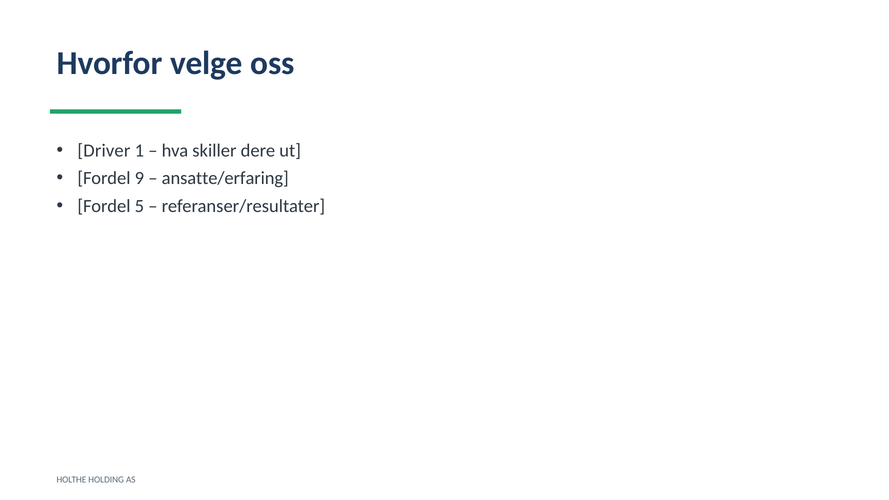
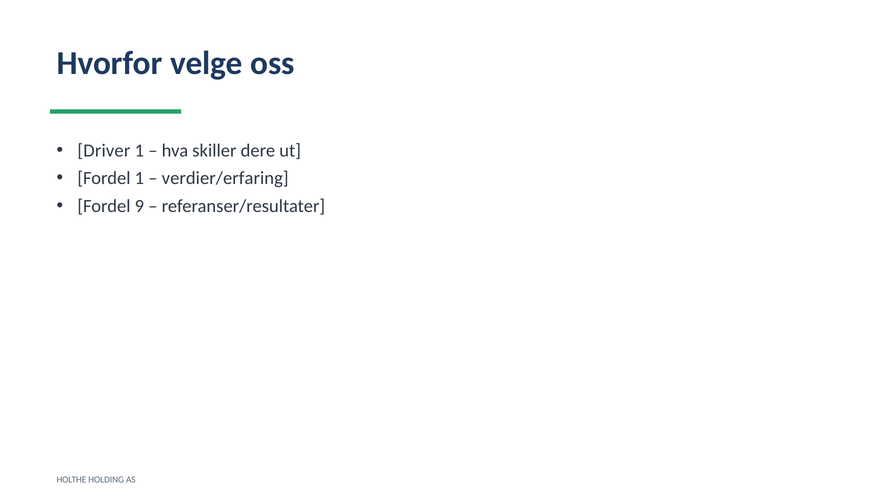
Fordel 9: 9 -> 1 (139, 178)
ansatte/erfaring: ansatte/erfaring -> verdier/erfaring (225, 178)
5: 5 -> 9 (139, 206)
